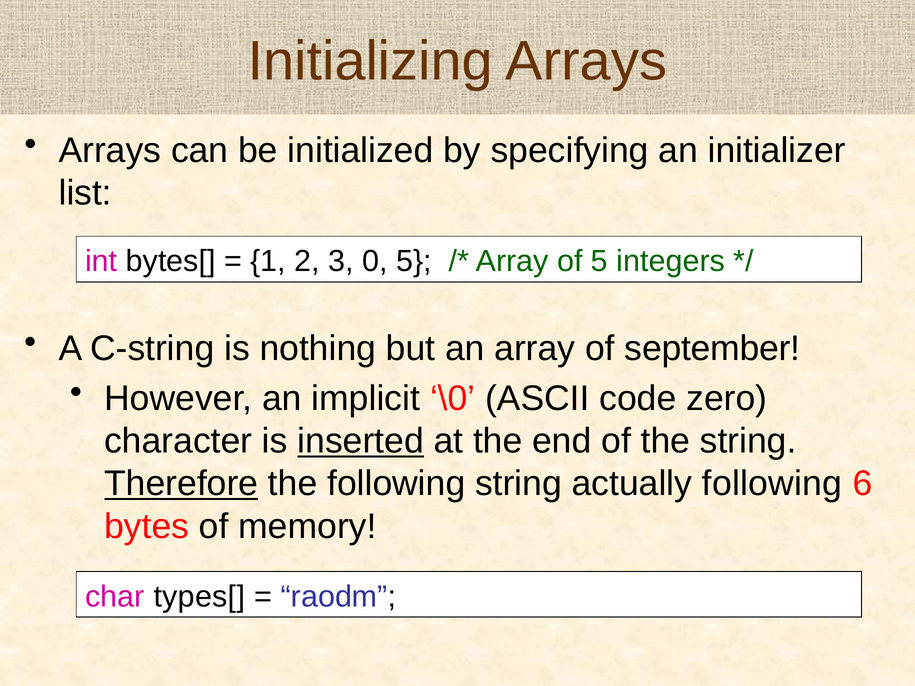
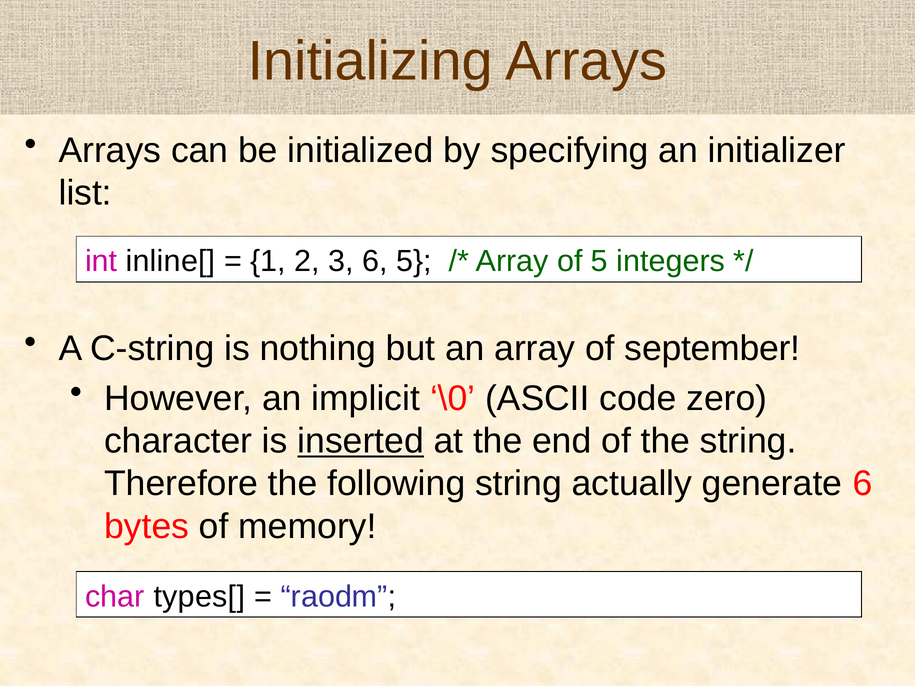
bytes[: bytes[ -> inline[ (171, 261)
3 0: 0 -> 6 (375, 261)
Therefore underline: present -> none (181, 484)
actually following: following -> generate (772, 484)
